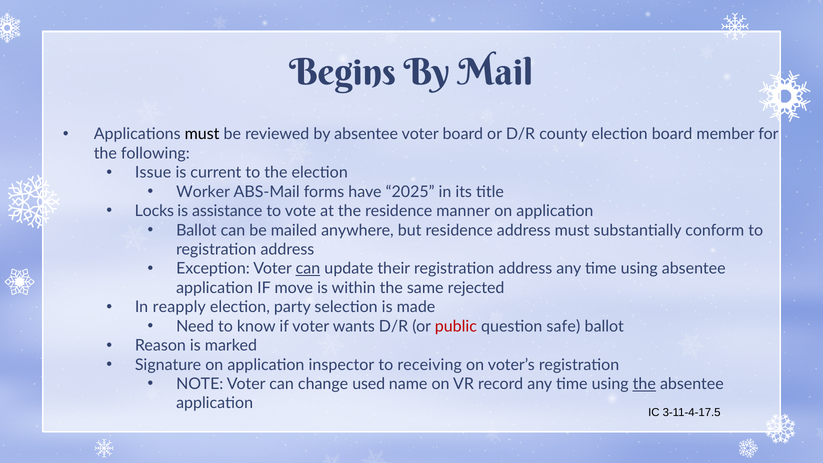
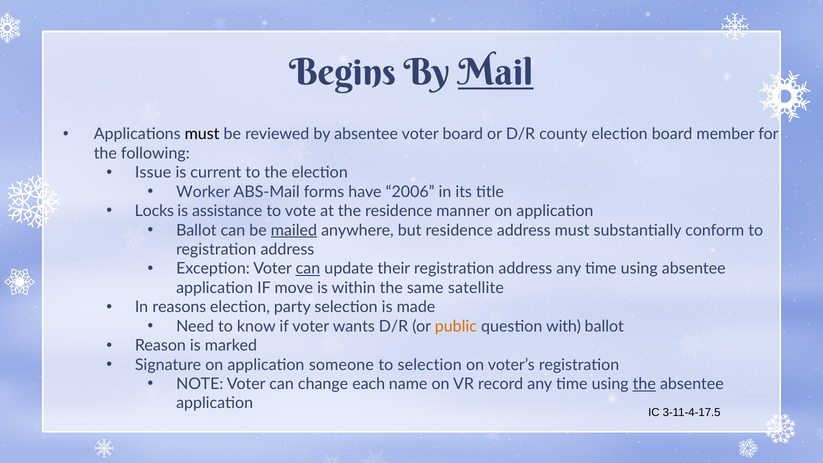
Mail underline: none -> present (496, 73)
2025: 2025 -> 2006 (410, 192)
mailed underline: none -> present (294, 230)
rejected: rejected -> satellite (476, 288)
reapply: reapply -> reasons (179, 307)
public colour: red -> orange (456, 326)
safe: safe -> with (564, 326)
inspector: inspector -> someone (341, 365)
to receiving: receiving -> selection (430, 365)
used: used -> each (369, 384)
